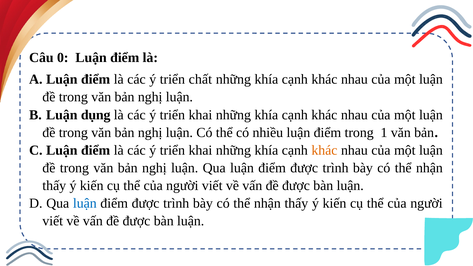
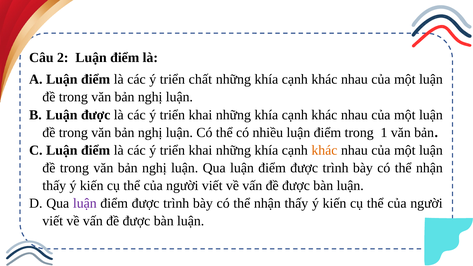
0: 0 -> 2 (63, 58)
Luận dụng: dụng -> được (96, 115)
luận colour: blue -> purple (85, 203)
